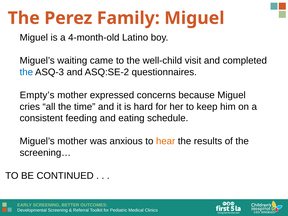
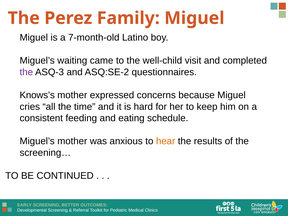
4-month-old: 4-month-old -> 7-month-old (94, 38)
the colour: blue -> purple (26, 72)
Empty’s: Empty’s -> Knows’s (37, 95)
